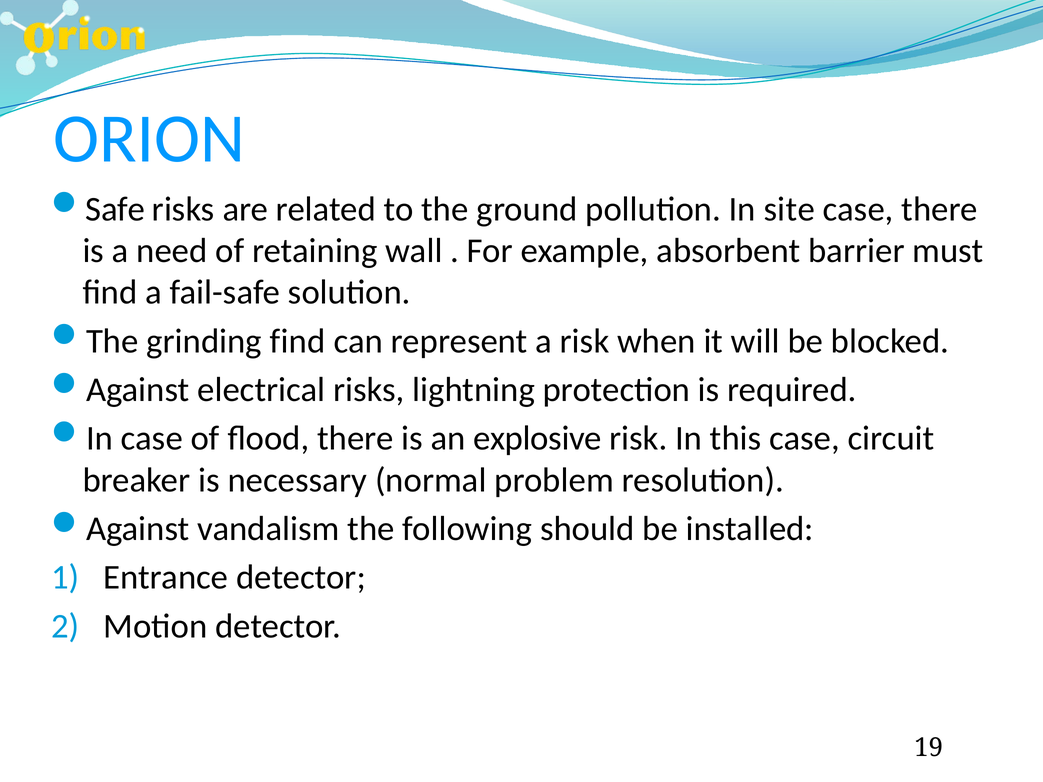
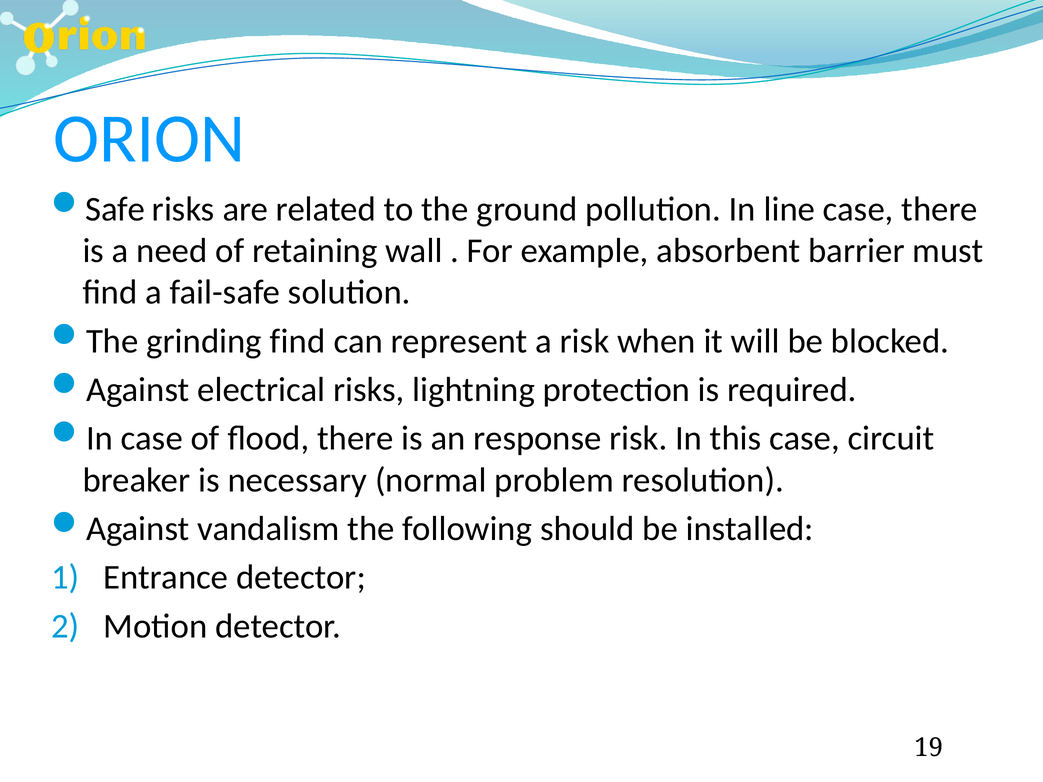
site: site -> line (789, 209)
explosive: explosive -> response (537, 439)
